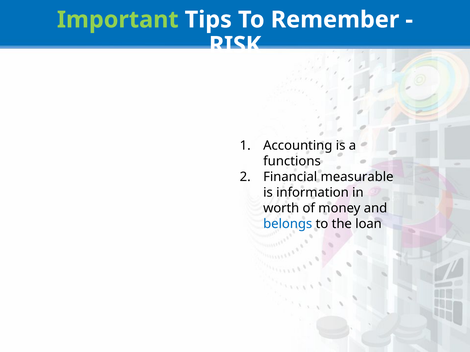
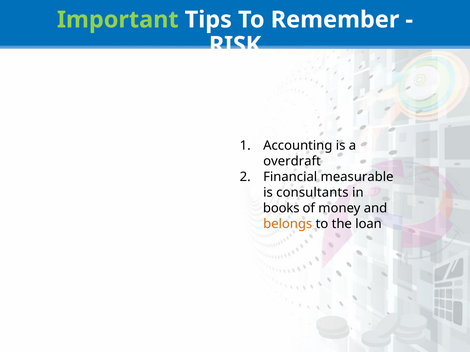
functions: functions -> overdraft (292, 161)
information: information -> consultants (312, 193)
worth: worth -> books (281, 208)
belongs colour: blue -> orange (288, 224)
